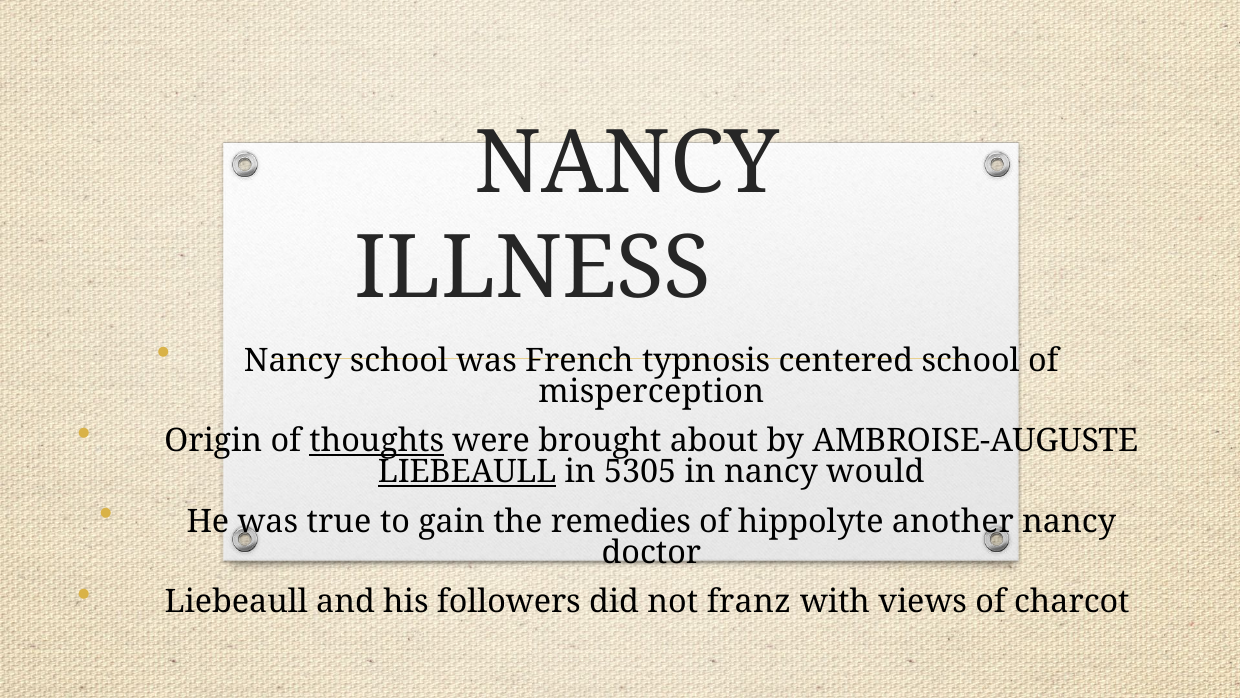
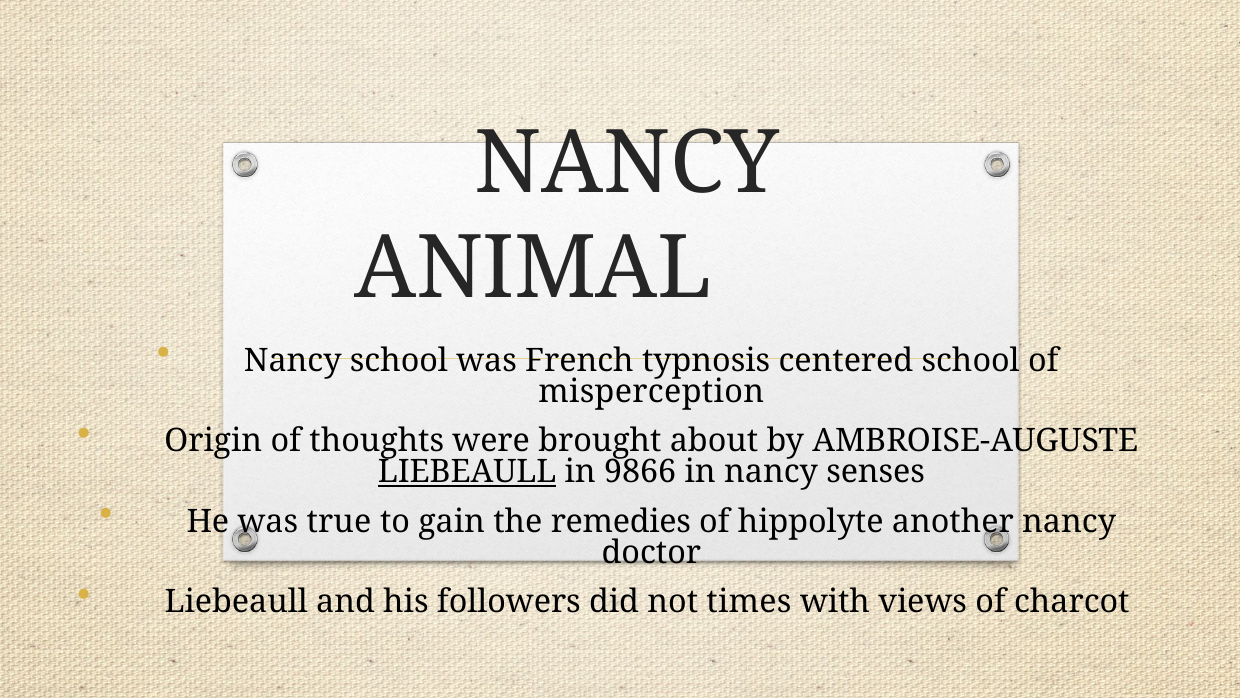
ILLNESS: ILLNESS -> ANIMAL (533, 268)
thoughts underline: present -> none (377, 441)
5305: 5305 -> 9866 (640, 472)
would: would -> senses (876, 472)
franz: franz -> times (749, 602)
